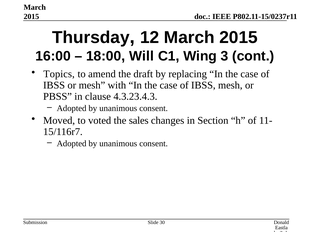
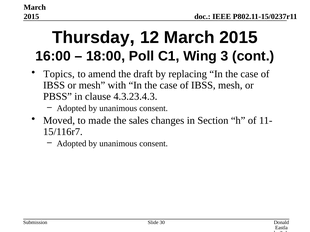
Will: Will -> Poll (142, 56)
voted: voted -> made (100, 121)
